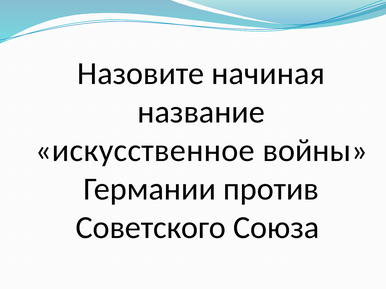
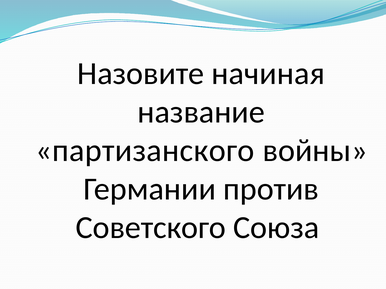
искусственное: искусственное -> партизанского (145, 151)
